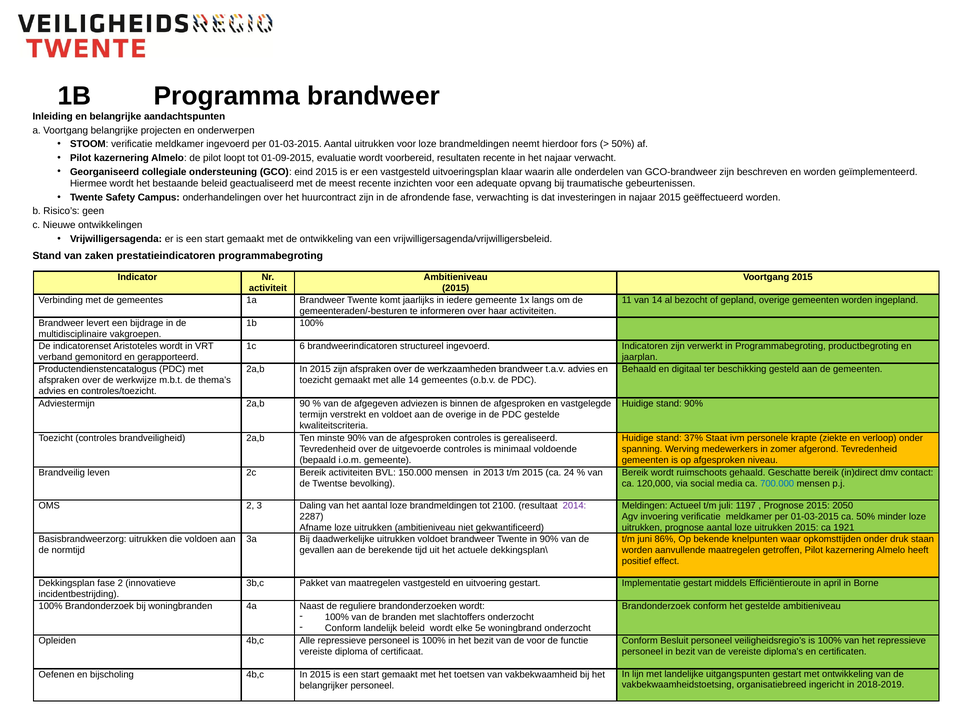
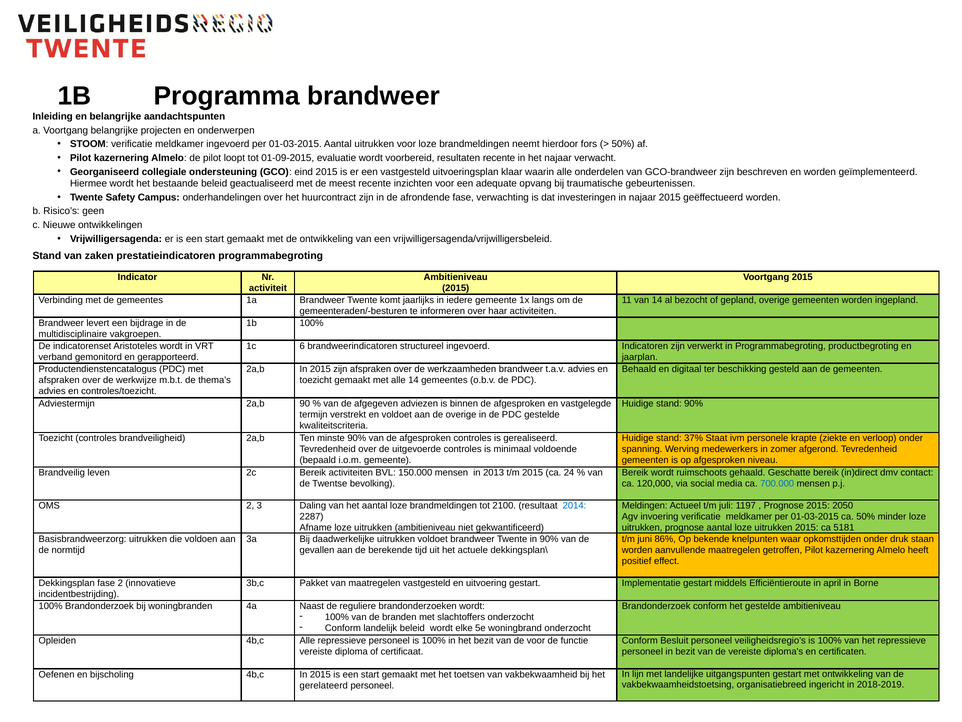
2014 colour: purple -> blue (574, 506)
1921: 1921 -> 5181 (844, 528)
belangrijker: belangrijker -> gerelateerd (324, 685)
